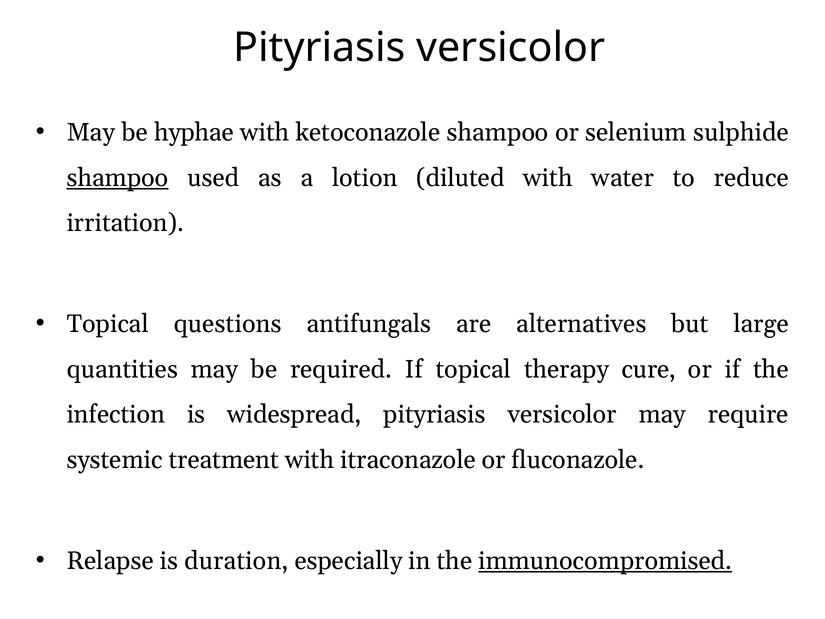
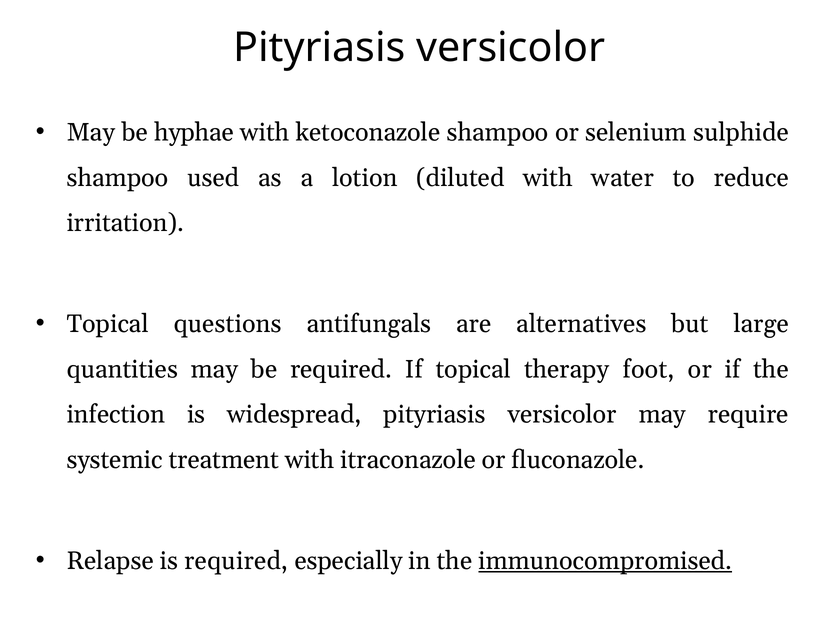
shampoo underline: present -> none (118, 178)
cure: cure -> foot (648, 369)
is duration: duration -> required (236, 561)
